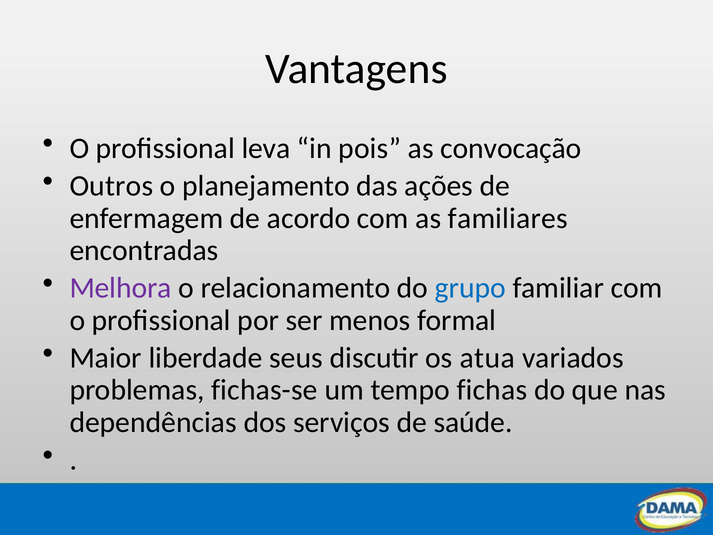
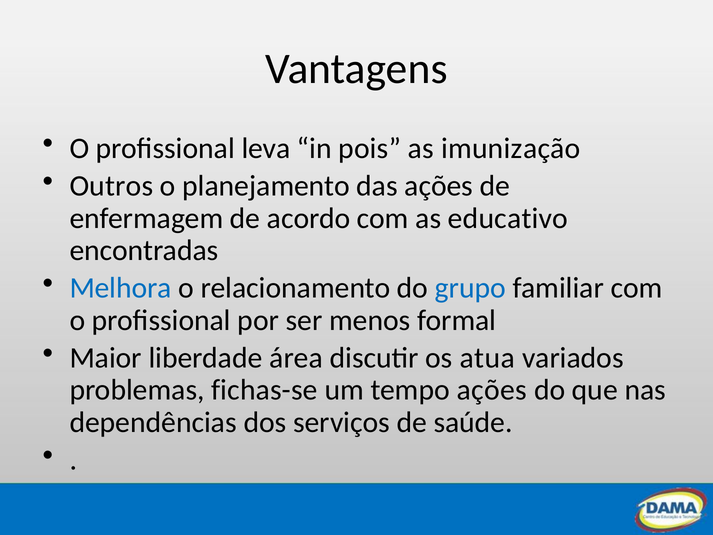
convocação: convocação -> imunização (511, 148)
familiares: familiares -> educativo (508, 218)
Melhora colour: purple -> blue (121, 288)
seus: seus -> área (296, 358)
tempo fichas: fichas -> ações (492, 390)
